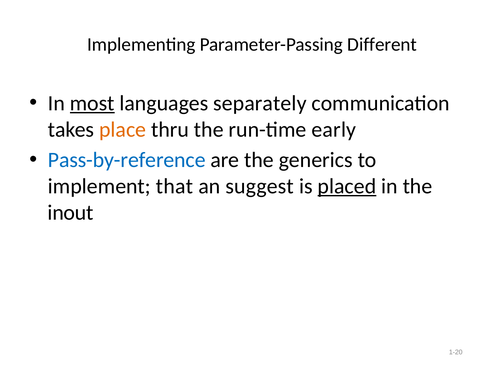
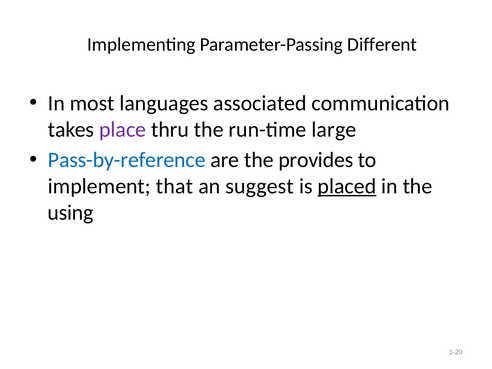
most underline: present -> none (92, 103)
separately: separately -> associated (260, 103)
place colour: orange -> purple (123, 129)
early: early -> large (334, 129)
generics: generics -> provides (316, 160)
inout: inout -> using (71, 213)
